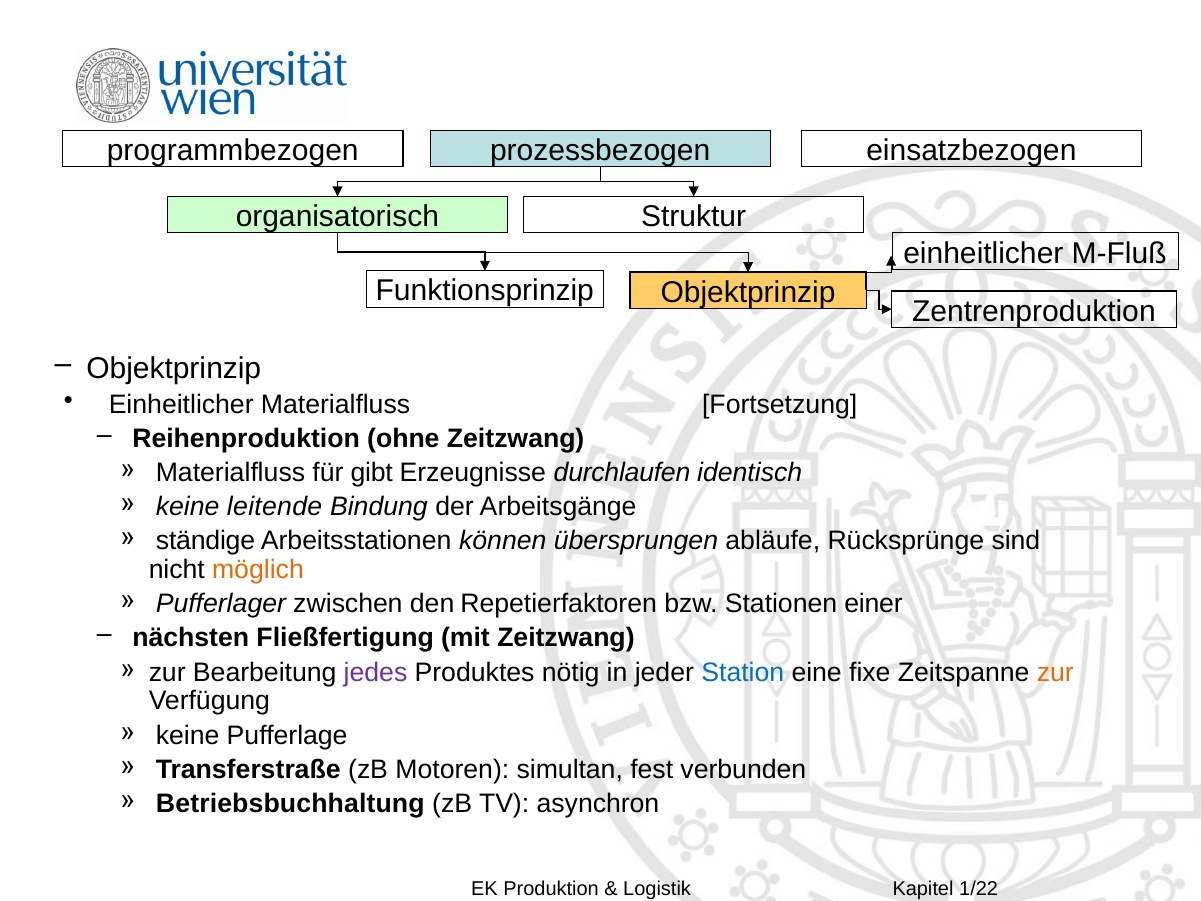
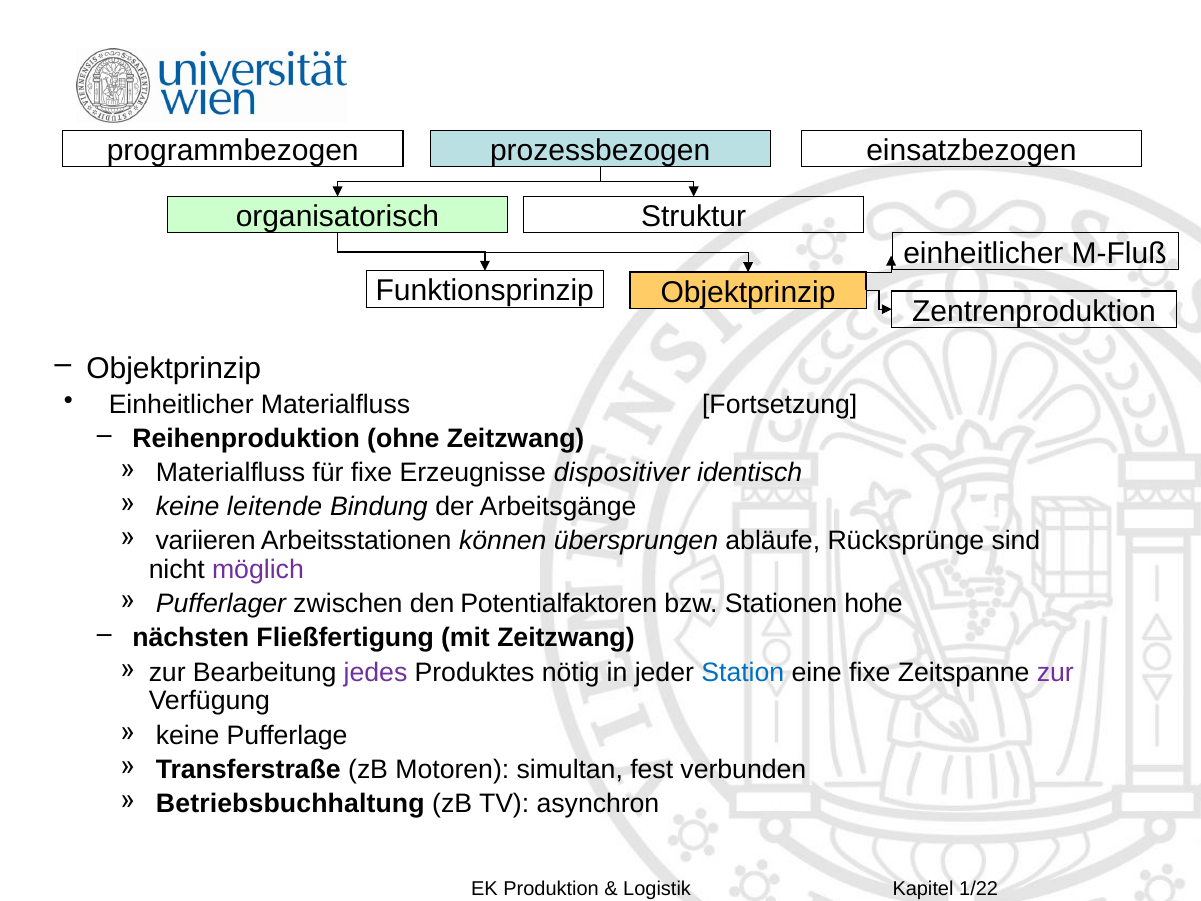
für gibt: gibt -> fixe (372, 473)
durchlaufen: durchlaufen -> dispositiver (622, 473)
ständige: ständige -> variieren (206, 541)
möglich colour: orange -> purple (258, 570)
Repetierfaktoren: Repetierfaktoren -> Potentialfaktoren (559, 604)
einer: einer -> hohe (874, 604)
zur colour: orange -> purple (1055, 672)
